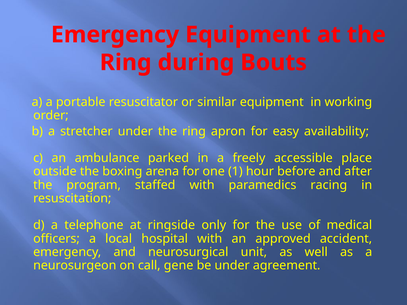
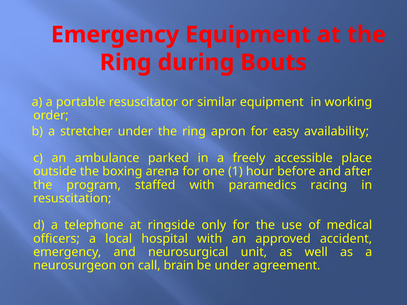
gene: gene -> brain (179, 266)
